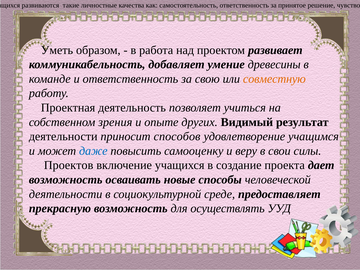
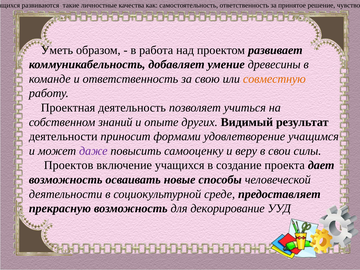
зрения: зрения -> знаний (115, 122)
способов: способов -> формами (177, 136)
даже colour: blue -> purple (93, 151)
осуществлять: осуществлять -> декорирование (228, 208)
